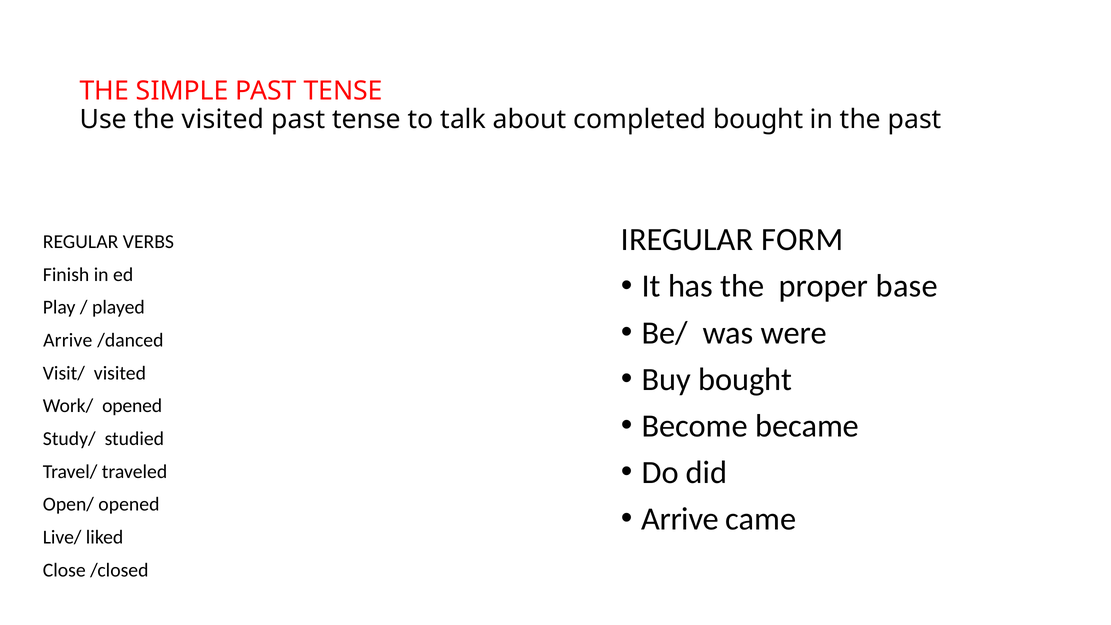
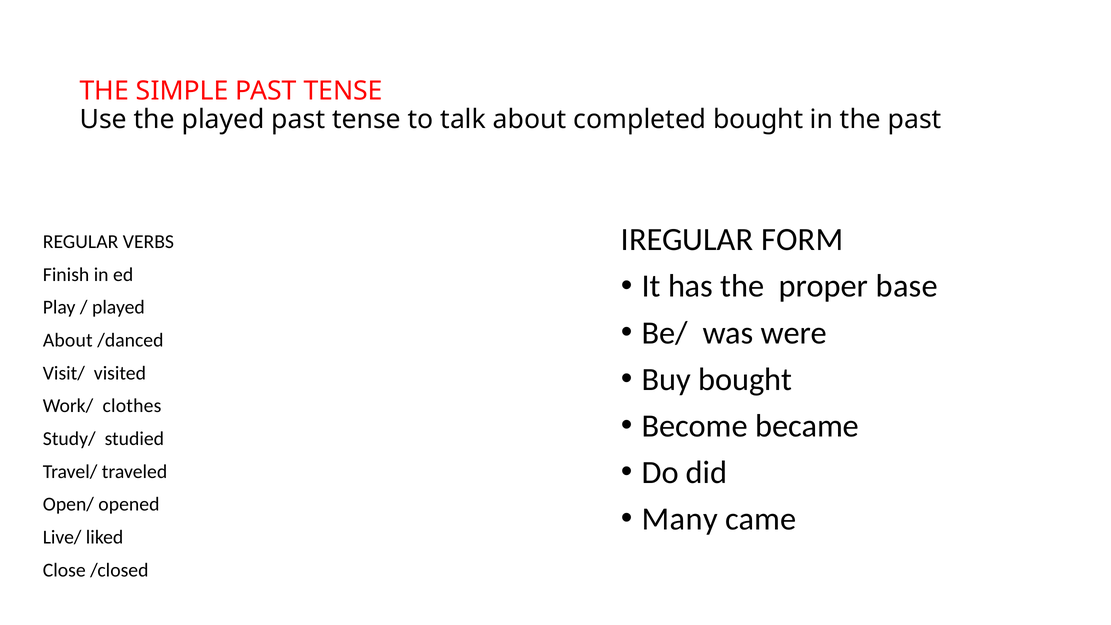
the visited: visited -> played (223, 120)
Arrive: Arrive -> About (68, 340)
Work/ opened: opened -> clothes (132, 406)
Arrive: Arrive -> Many (680, 519)
